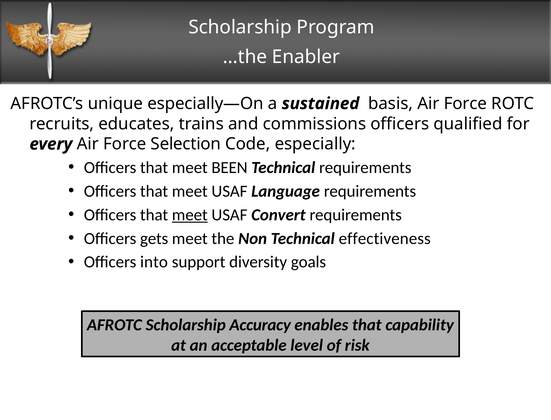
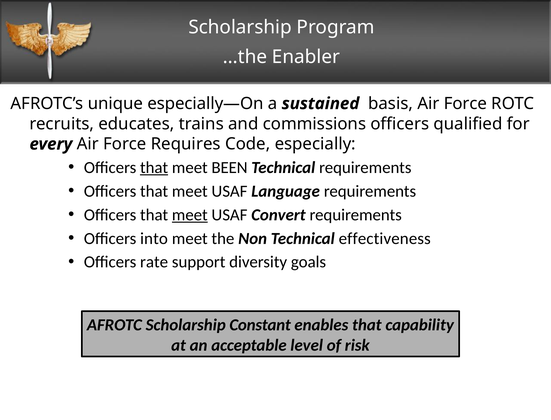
Selection: Selection -> Requires (186, 144)
that underline: none -> present (154, 168)
gets: gets -> into (154, 238)
into: into -> rate (154, 262)
Accuracy: Accuracy -> Constant (260, 325)
